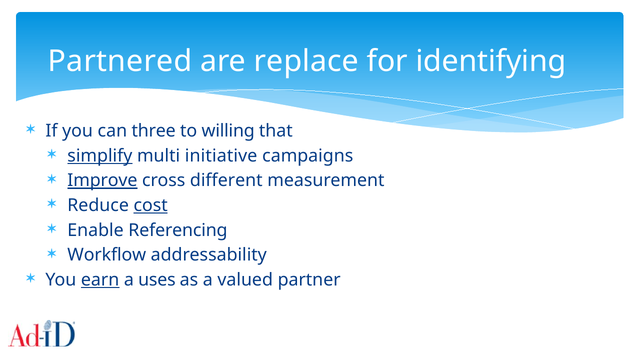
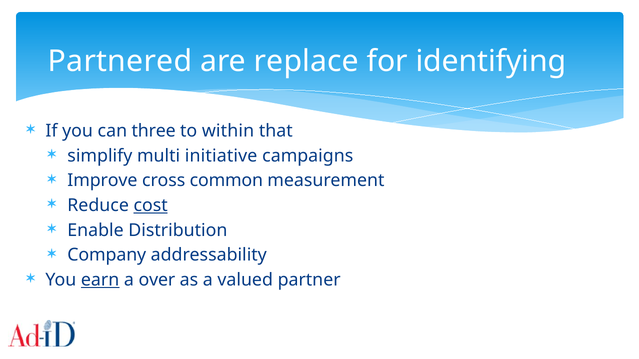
willing: willing -> within (228, 131)
simplify underline: present -> none (100, 156)
Improve underline: present -> none (102, 181)
different: different -> common (226, 181)
Referencing: Referencing -> Distribution (178, 231)
Workflow: Workflow -> Company (107, 255)
uses: uses -> over (157, 280)
